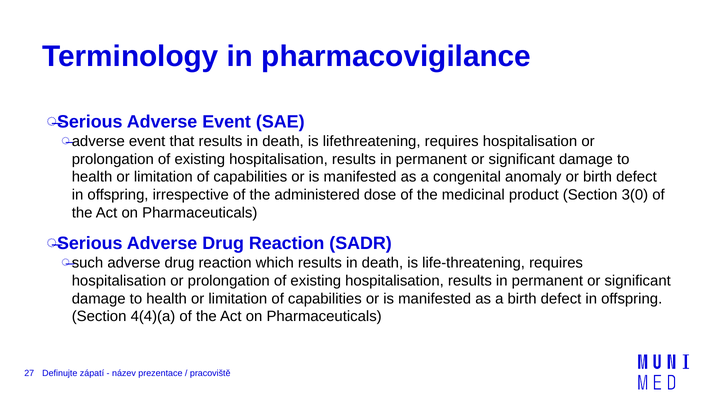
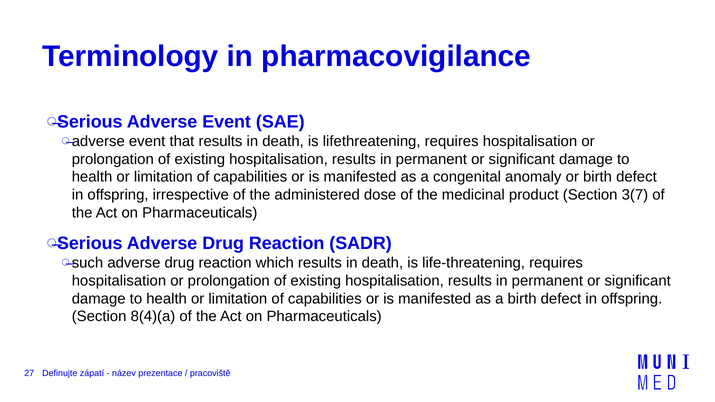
3(0: 3(0 -> 3(7 (635, 195)
4(4)(a: 4(4)(a -> 8(4)(a (153, 317)
